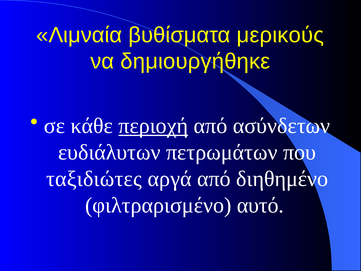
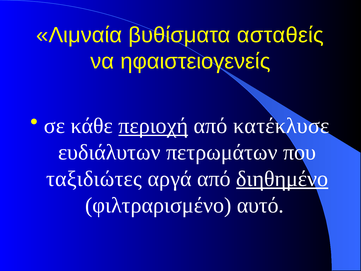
μερικούς: μερικούς -> ασταθείς (280, 35)
δημιουργήθηκε: δημιουργήθηκε -> ηφαιστειογενείς (195, 61)
ασύνδετων: ασύνδετων -> κατέκλυσε (281, 126)
διηθημένο underline: none -> present (282, 179)
